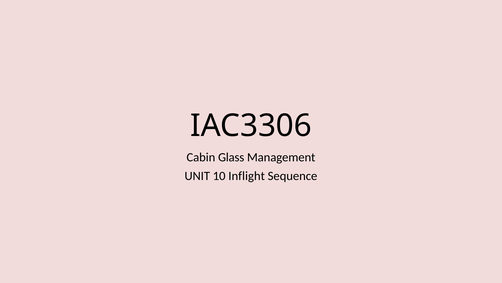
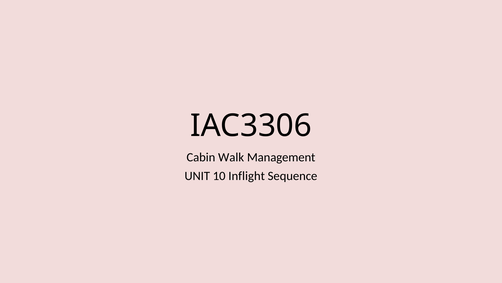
Glass: Glass -> Walk (231, 157)
